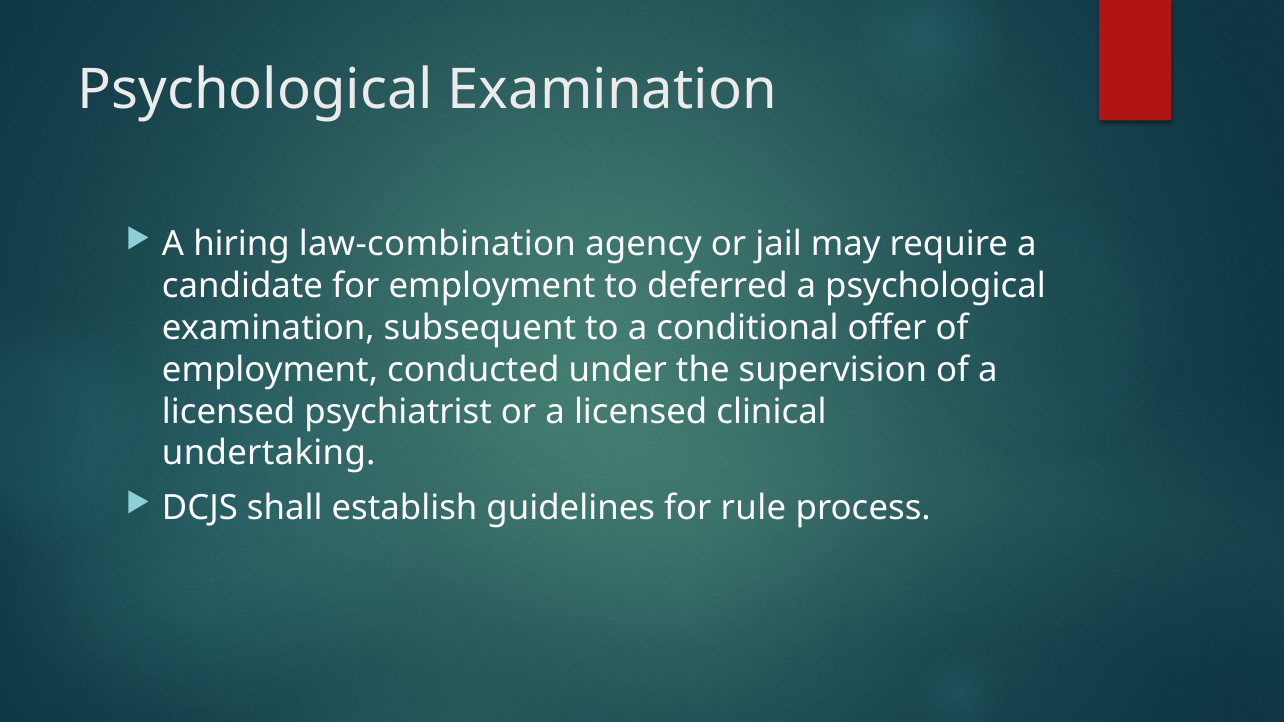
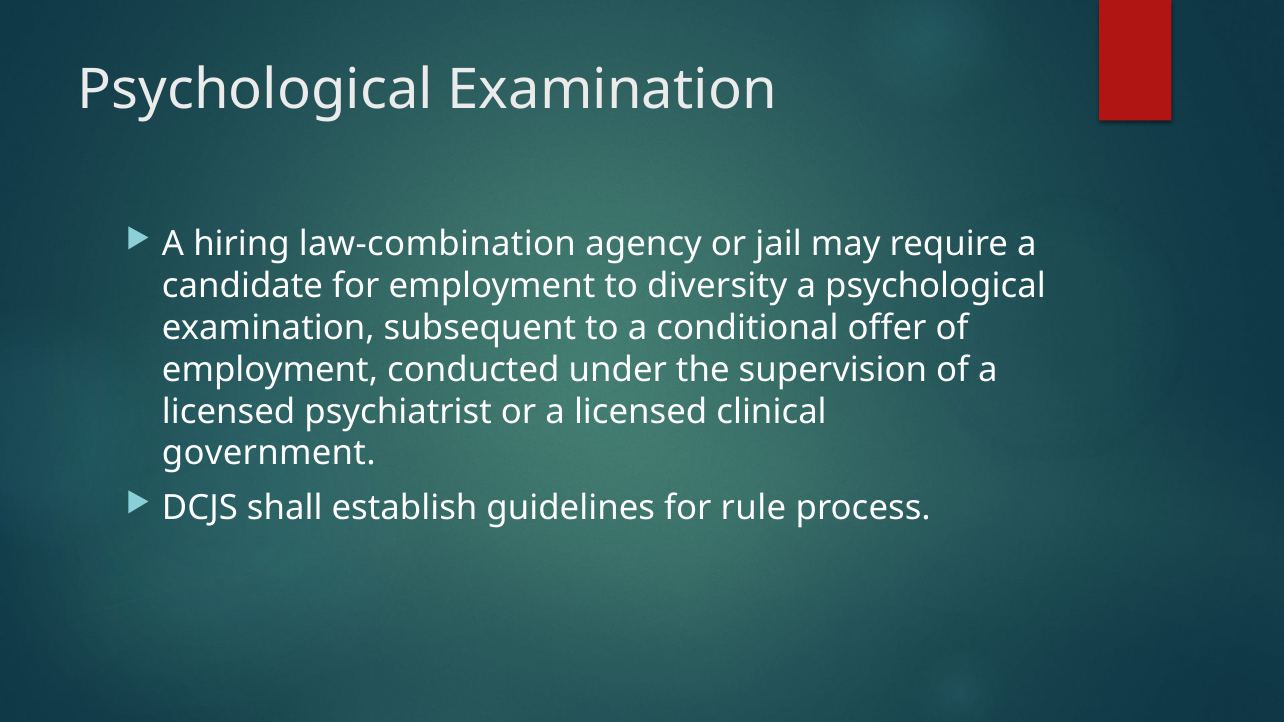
deferred: deferred -> diversity (717, 286)
undertaking: undertaking -> government (269, 453)
